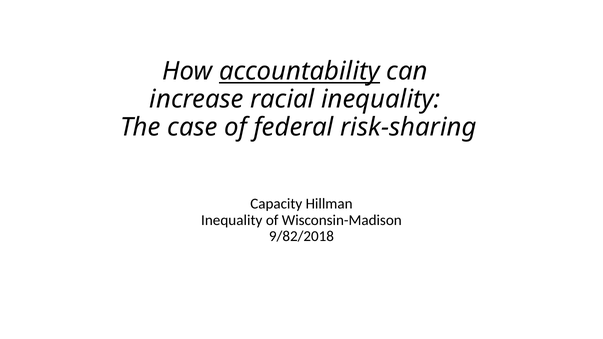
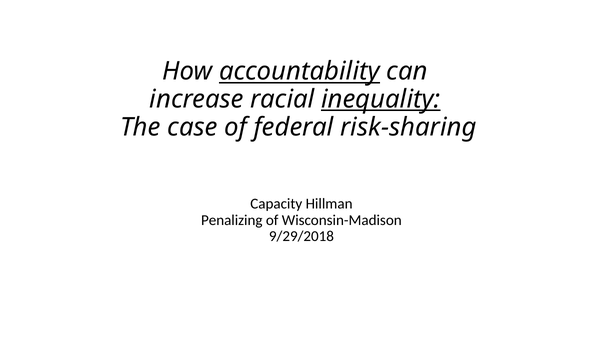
inequality underline: none -> present (381, 99)
Inequality: Inequality -> Penalizing (232, 220)
9/82/2018: 9/82/2018 -> 9/29/2018 (301, 237)
